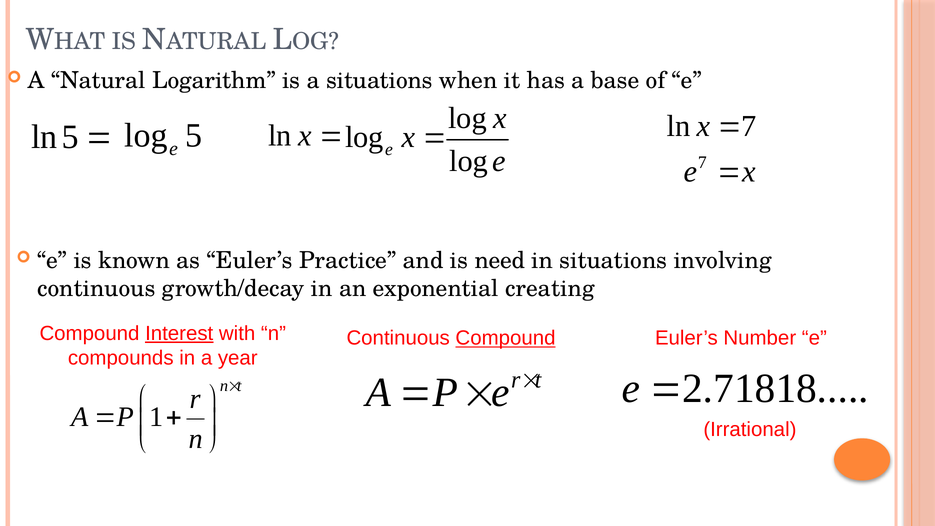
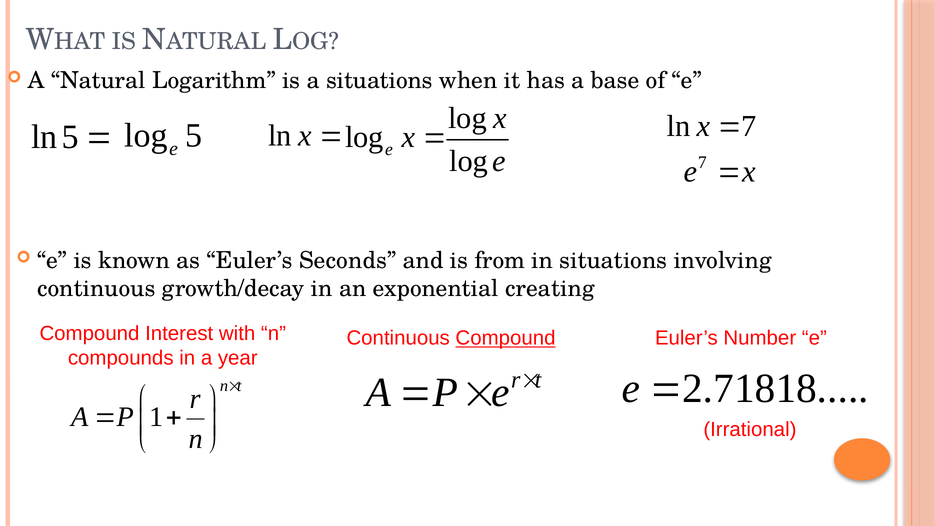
Practice: Practice -> Seconds (348, 260)
need: need -> from (500, 260)
Interest underline: present -> none (179, 333)
